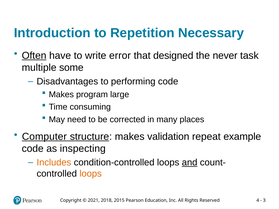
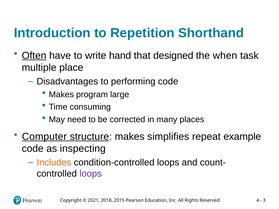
Necessary: Necessary -> Shorthand (211, 33)
error: error -> hand (120, 56)
never: never -> when (225, 56)
some: some -> place (71, 68)
validation: validation -> simplifies (168, 137)
and underline: present -> none (190, 163)
loops colour: orange -> purple (91, 174)
